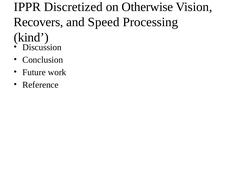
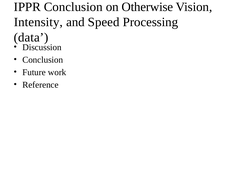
IPPR Discretized: Discretized -> Conclusion (73, 7)
Recovers: Recovers -> Intensity (38, 22)
kind: kind -> data (31, 38)
